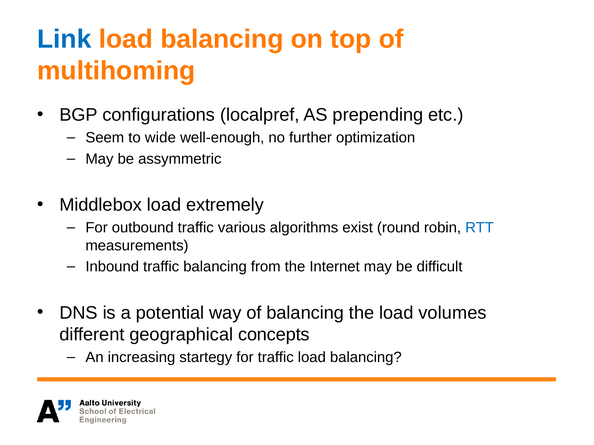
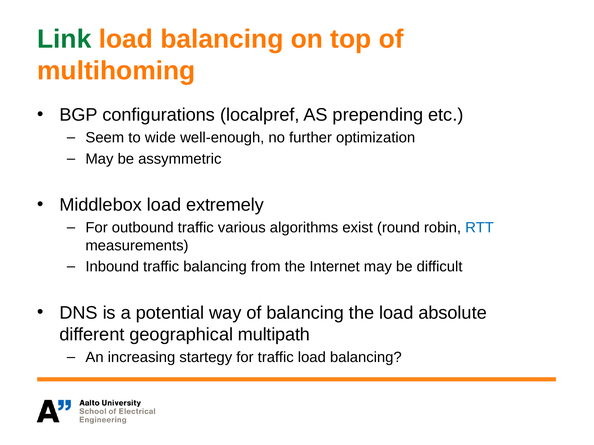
Link colour: blue -> green (64, 39)
volumes: volumes -> absolute (453, 313)
concepts: concepts -> multipath (274, 335)
